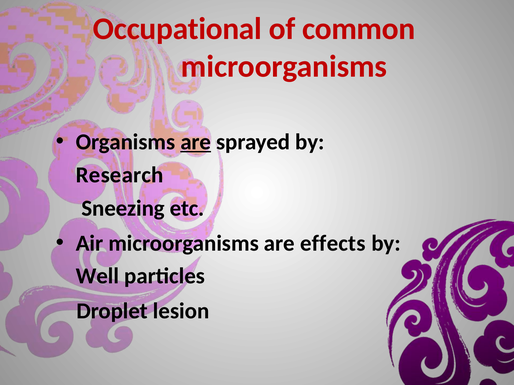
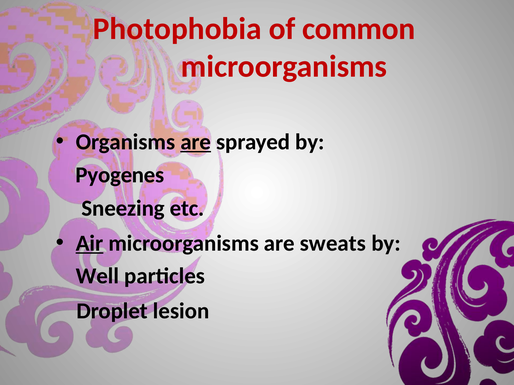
Occupational: Occupational -> Photophobia (177, 29)
Research: Research -> Pyogenes (120, 175)
Air underline: none -> present (90, 244)
effects: effects -> sweats (333, 244)
